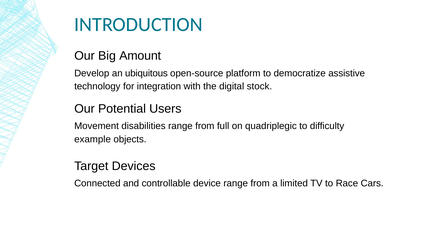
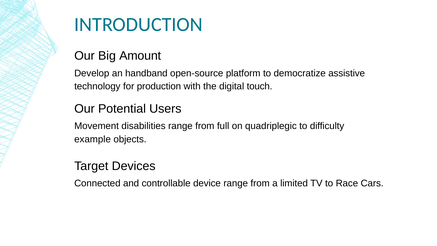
ubiquitous: ubiquitous -> handband (146, 73)
integration: integration -> production (159, 86)
stock: stock -> touch (260, 86)
